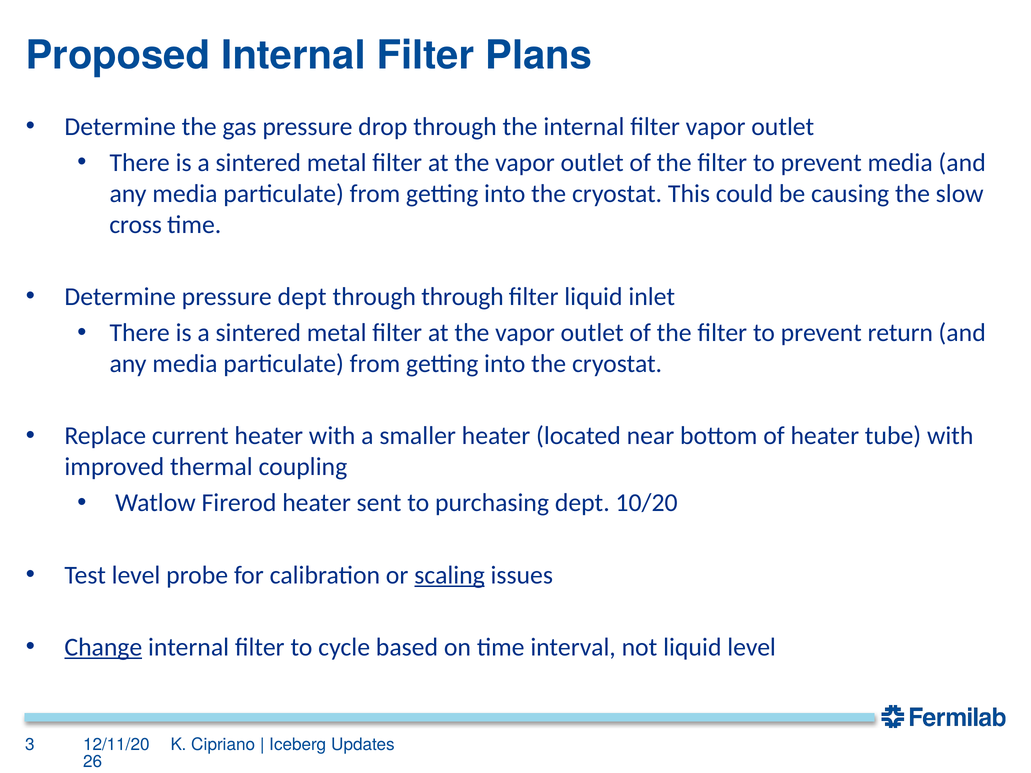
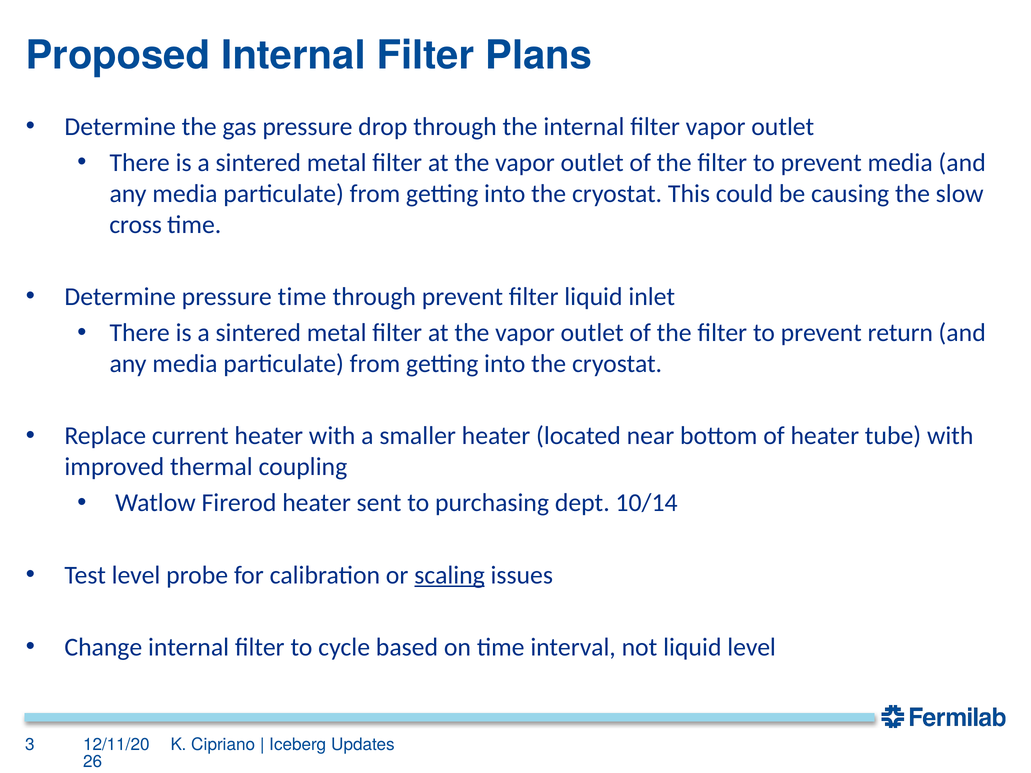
pressure dept: dept -> time (302, 297)
through through: through -> prevent (462, 297)
10/20: 10/20 -> 10/14 (647, 503)
Change underline: present -> none (103, 647)
